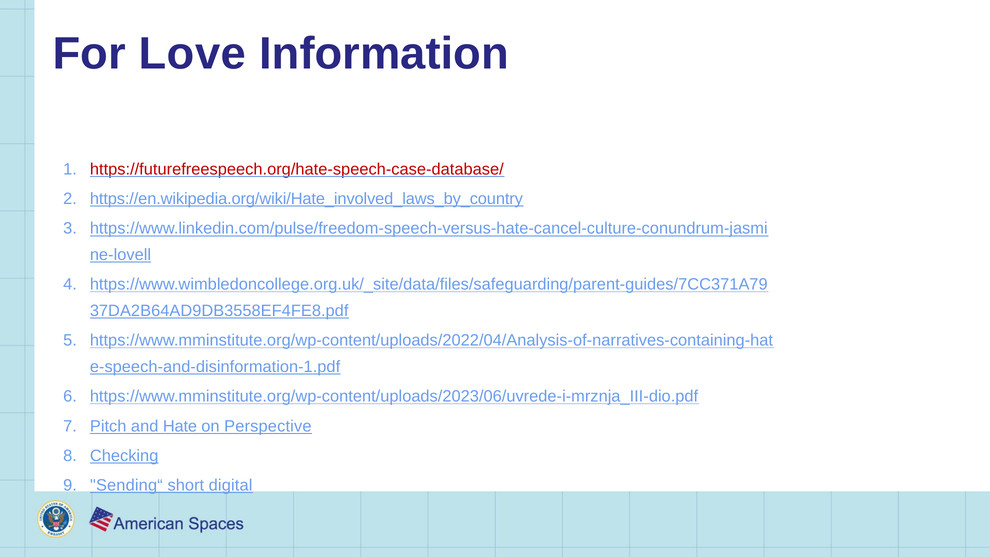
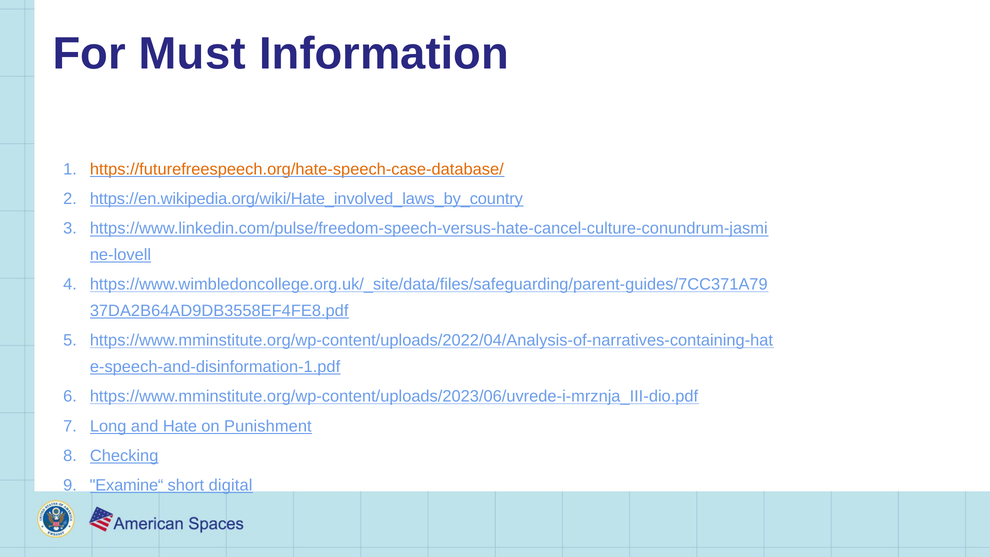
Love: Love -> Must (192, 54)
https://futurefreespeech.org/hate-speech-case-database/ colour: red -> orange (297, 169)
Pitch: Pitch -> Long (108, 426)
Perspective: Perspective -> Punishment (268, 426)
Sending“: Sending“ -> Examine“ (127, 485)
